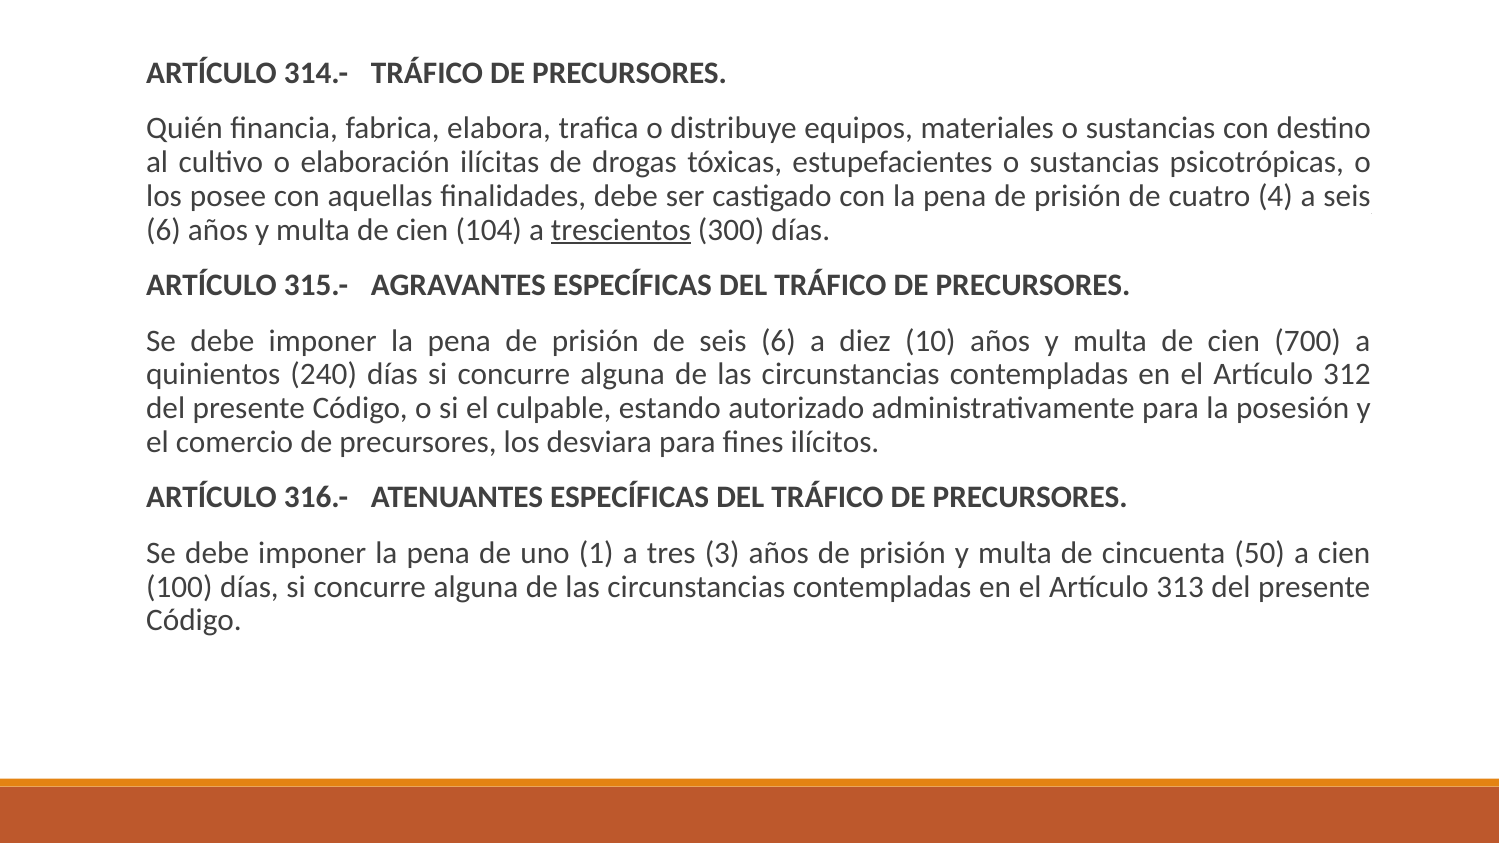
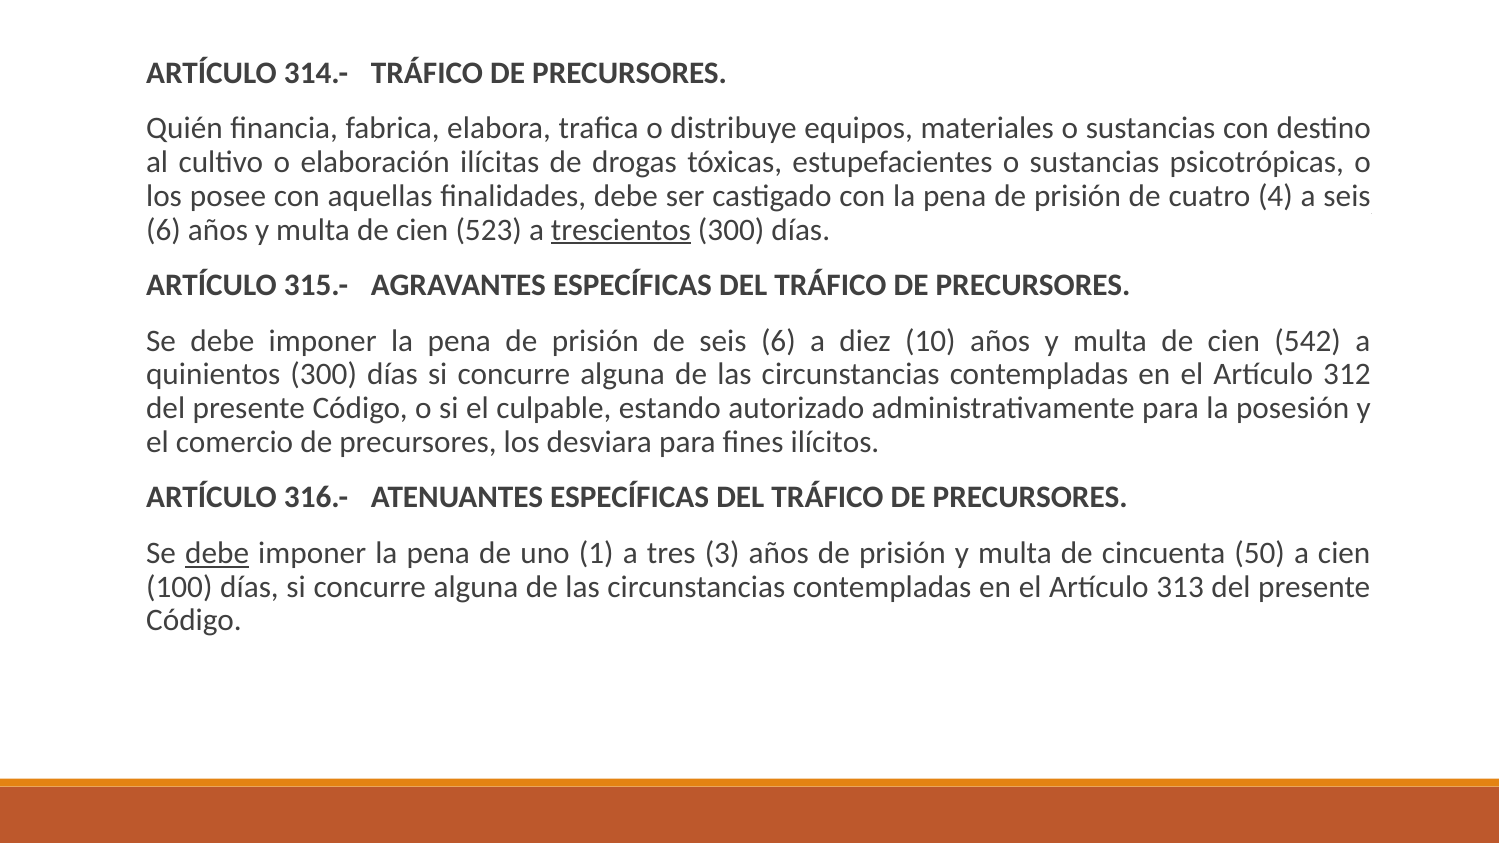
104: 104 -> 523 (489, 230)
700: 700 -> 542 (1308, 341)
quinientos 240: 240 -> 300 (324, 375)
debe underline: none -> present (217, 553)
